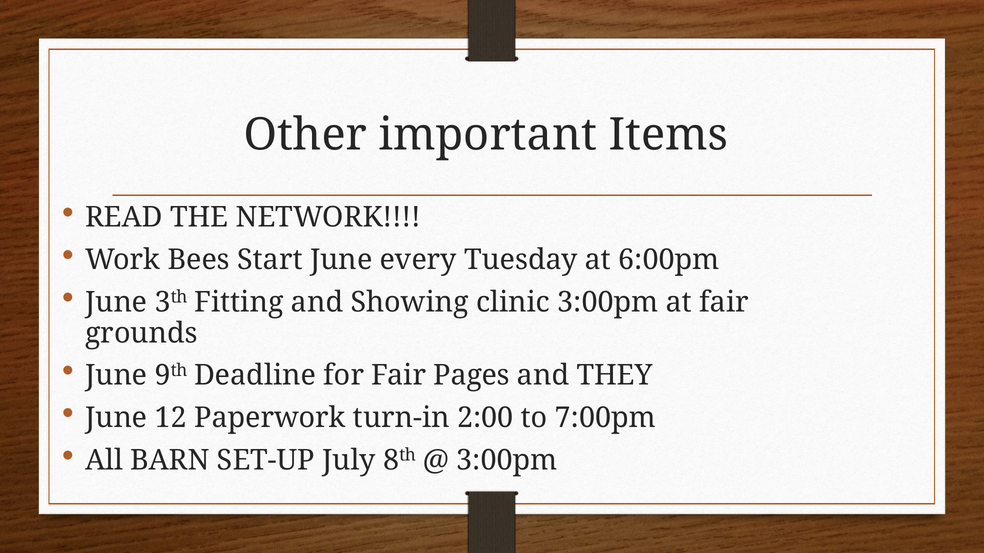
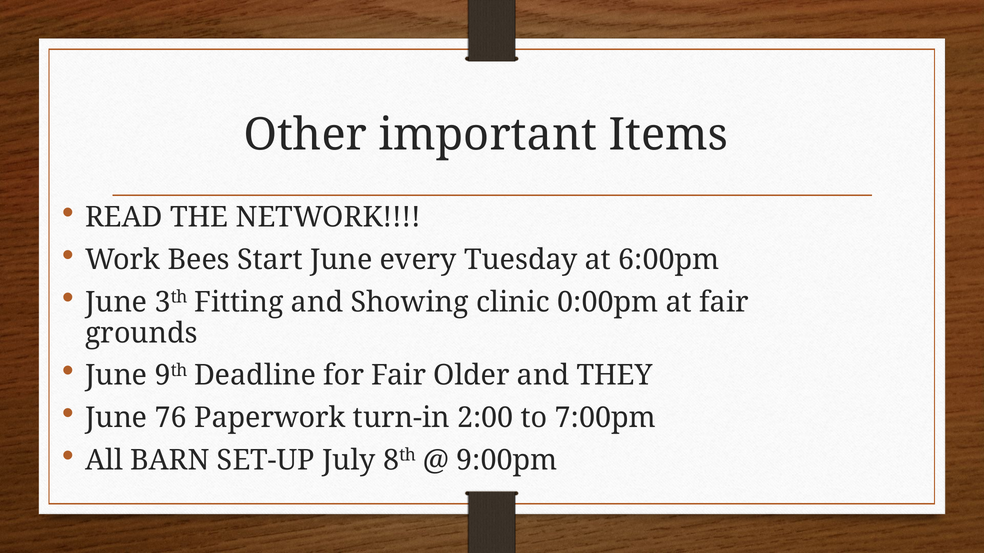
clinic 3:00pm: 3:00pm -> 0:00pm (608, 302)
Pages: Pages -> Older (472, 376)
12: 12 -> 76 (171, 418)
3:00pm: 3:00pm -> 9:00pm (507, 461)
